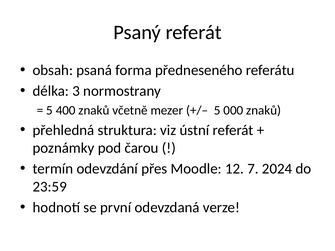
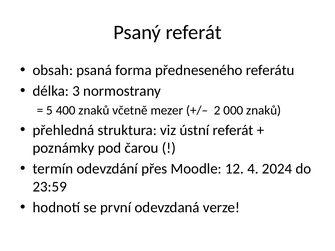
5: 5 -> 2 (217, 110)
7: 7 -> 4 (253, 169)
